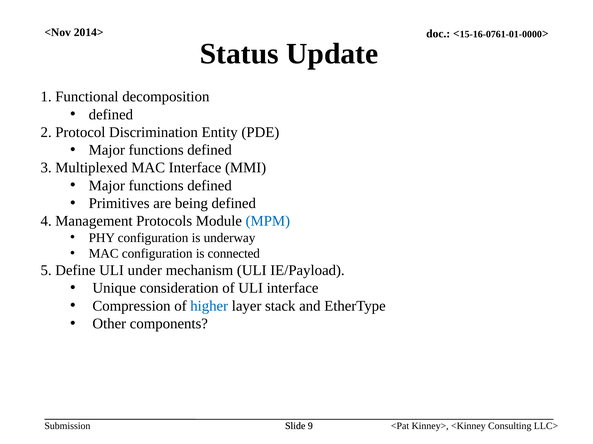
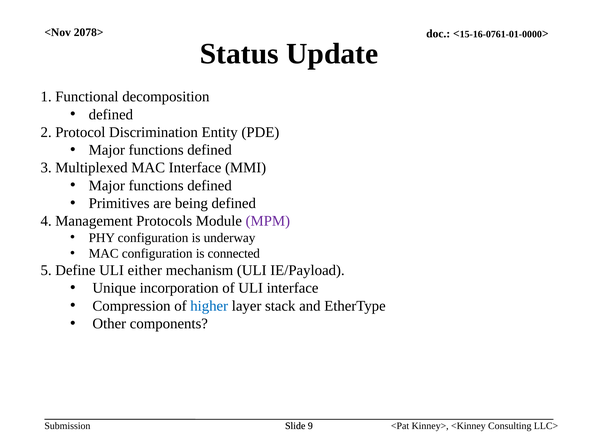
2014>: 2014> -> 2078> (89, 33)
MPM colour: blue -> purple (268, 221)
under: under -> either (145, 271)
consideration: consideration -> incorporation (179, 289)
